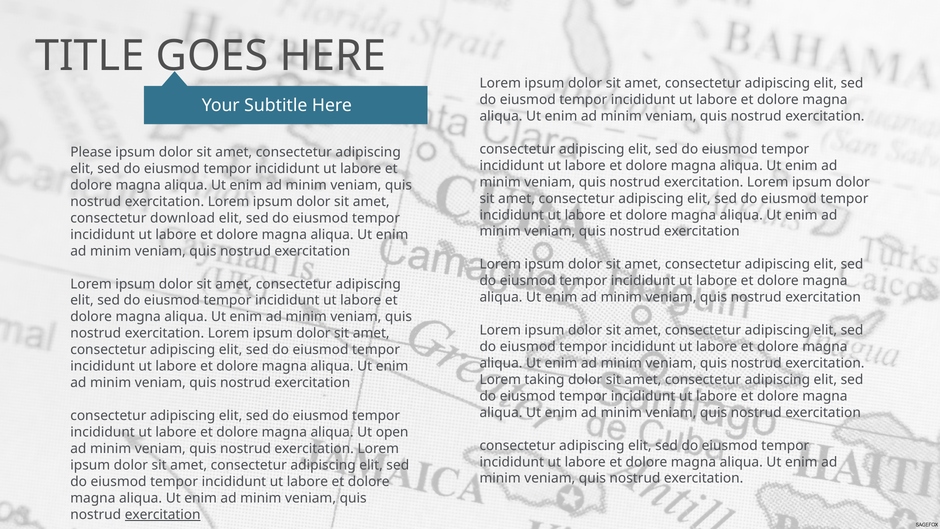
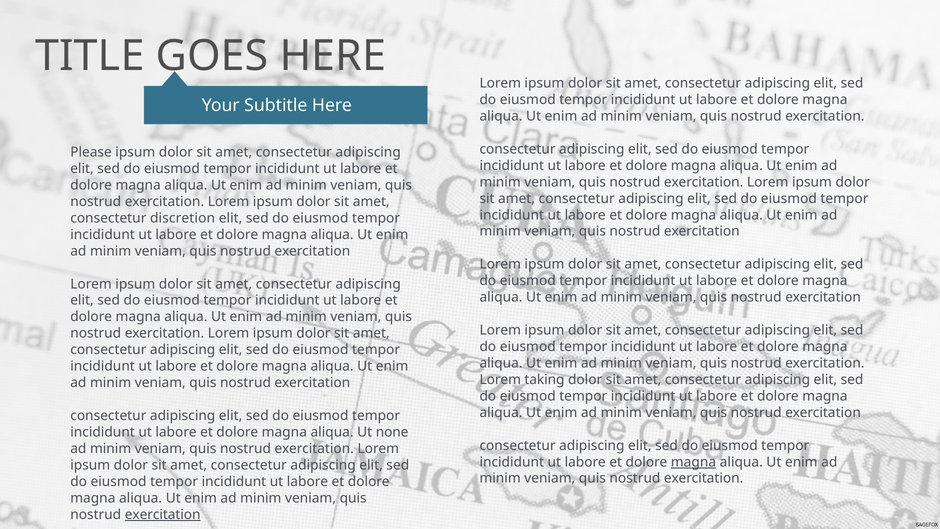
download: download -> discretion (183, 218)
open: open -> none (392, 432)
magna underline: none -> present (693, 462)
